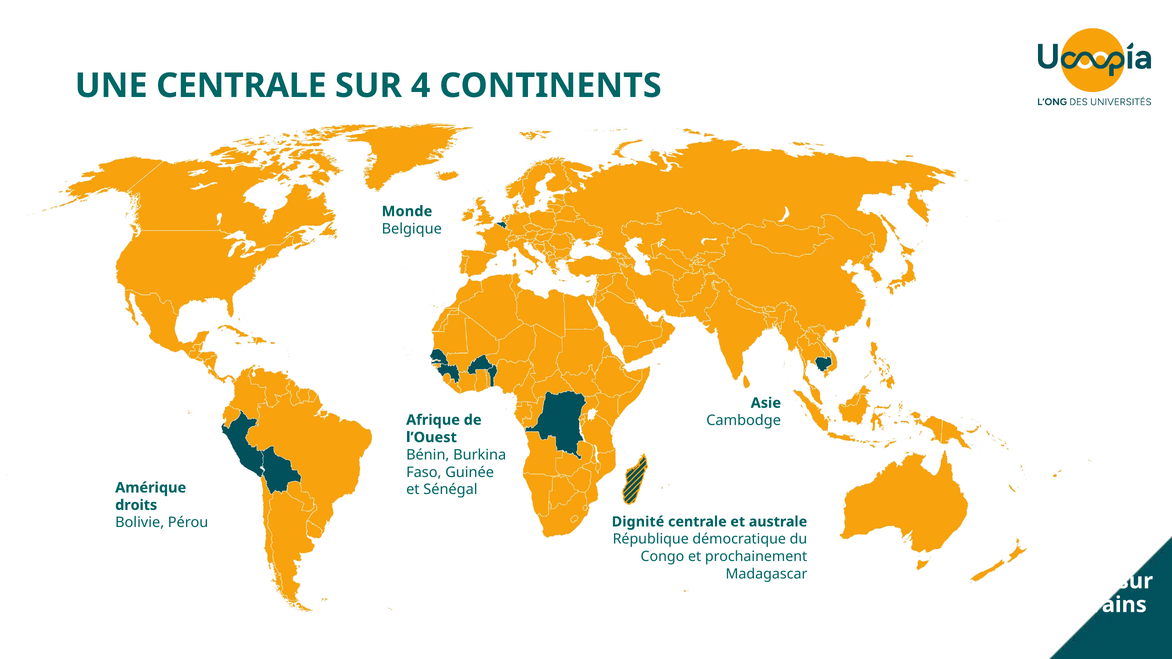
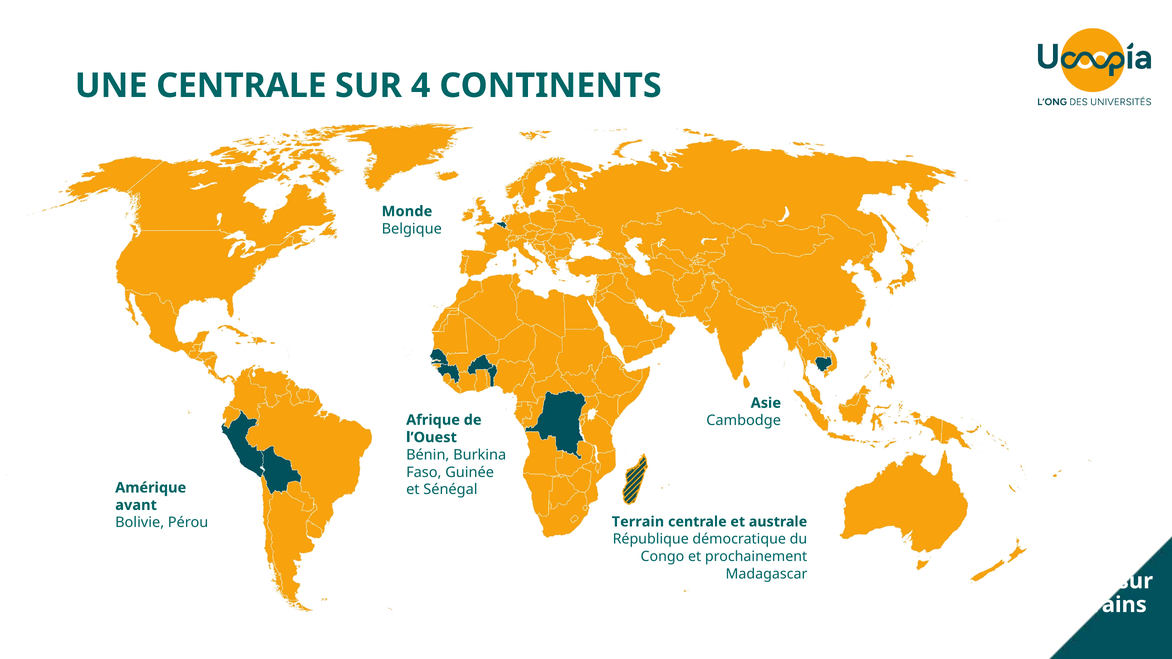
droits: droits -> avant (136, 505)
Dignité: Dignité -> Terrain (638, 522)
